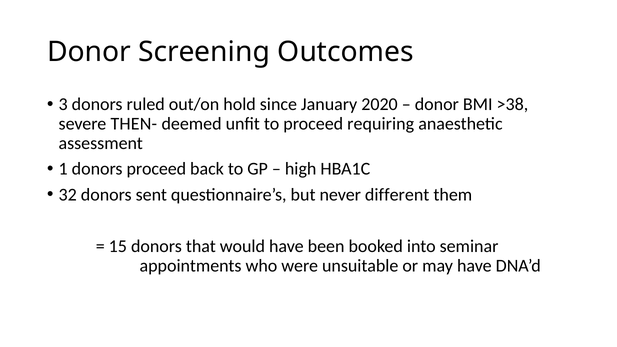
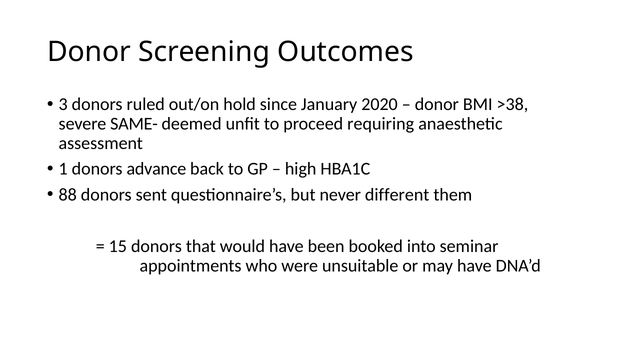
THEN-: THEN- -> SAME- (134, 124)
donors proceed: proceed -> advance (156, 169)
32: 32 -> 88 (68, 195)
